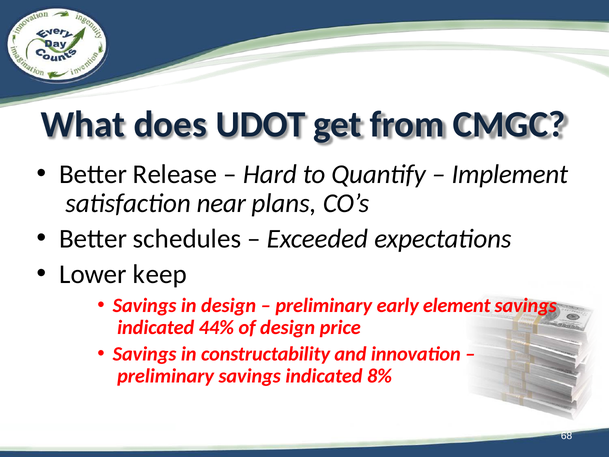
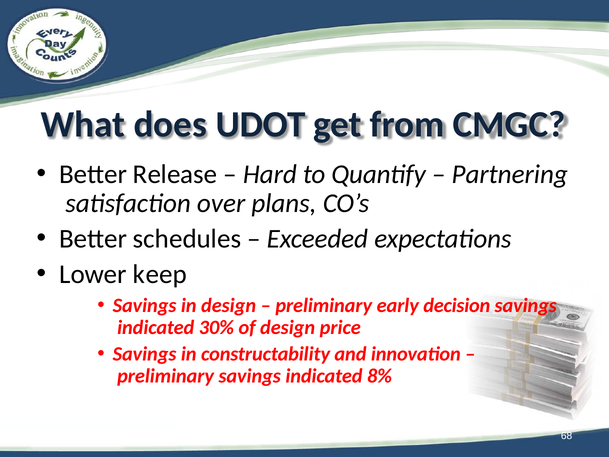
Implement: Implement -> Partnering (510, 174)
near: near -> over (221, 203)
element: element -> decision (457, 305)
44%: 44% -> 30% (216, 327)
